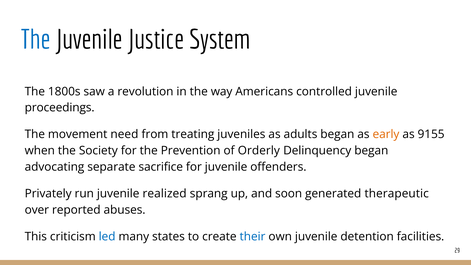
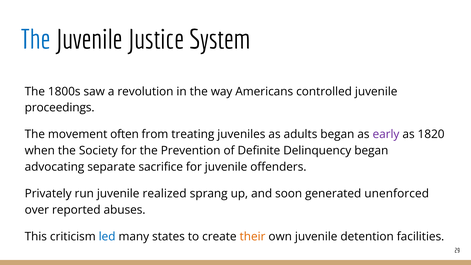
need: need -> often (125, 134)
early colour: orange -> purple (386, 134)
9155: 9155 -> 1820 (431, 134)
Orderly: Orderly -> Definite (259, 151)
therapeutic: therapeutic -> unenforced (397, 194)
their colour: blue -> orange (253, 237)
